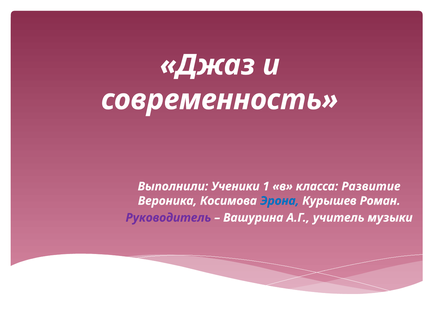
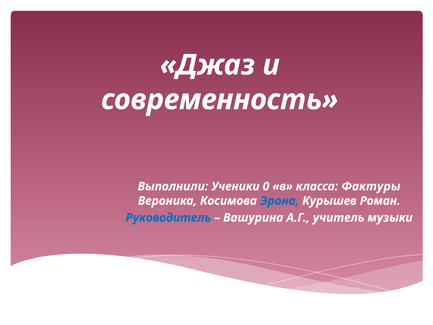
1: 1 -> 0 (266, 186)
Развитие: Развитие -> Фактуры (371, 186)
Руководитель colour: purple -> blue (168, 218)
